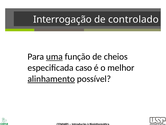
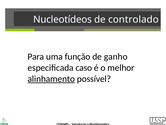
Interrogação: Interrogação -> Nucleotídeos (62, 19)
uma underline: present -> none (54, 56)
cheios: cheios -> ganho (116, 56)
